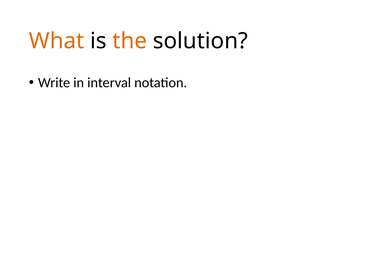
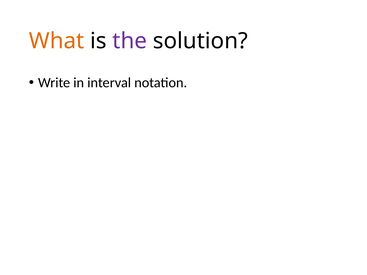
the colour: orange -> purple (130, 41)
